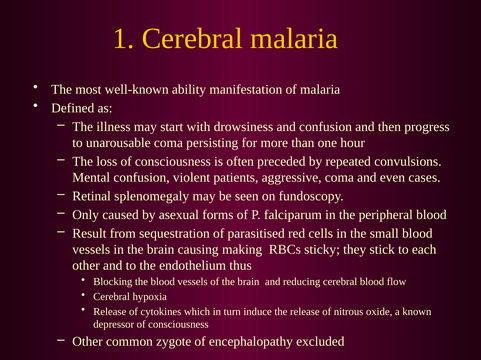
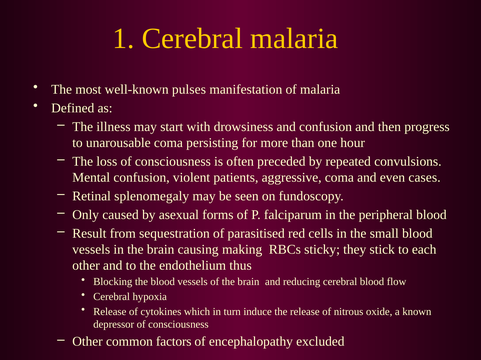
ability: ability -> pulses (189, 89)
zygote: zygote -> factors (174, 342)
